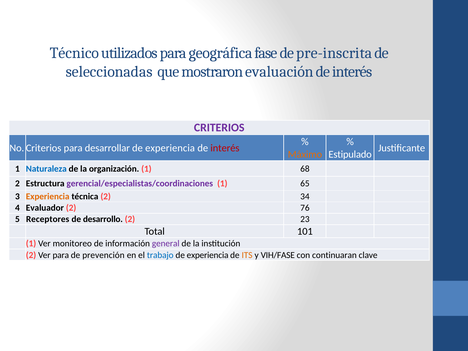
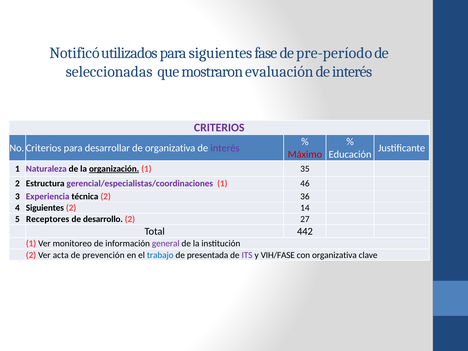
Técnico: Técnico -> Notificó (75, 53)
para geográfica: geográfica -> siguientes (221, 53)
pre-inscrita: pre-inscrita -> pre-período (334, 53)
experiencia: experiencia -> organizativa (170, 148)
interés colour: red -> purple (225, 148)
Máximo colour: orange -> red (305, 154)
Estipulado: Estipulado -> Educación (350, 154)
Naturaleza colour: blue -> purple (46, 169)
organización underline: none -> present (114, 169)
68: 68 -> 35 (305, 169)
65: 65 -> 46 (305, 184)
Experiencia colour: orange -> purple (48, 196)
34: 34 -> 36 (305, 196)
4 Evaluador: Evaluador -> Siguientes (45, 208)
76: 76 -> 14 (305, 208)
23: 23 -> 27 (305, 219)
101: 101 -> 442 (305, 231)
Ver para: para -> acta (61, 255)
experiencia: experiencia -> presentada (208, 255)
ITS colour: orange -> purple (247, 255)
con continuaran: continuaran -> organizativa (334, 255)
